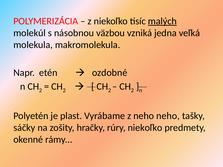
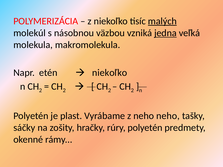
jedna underline: none -> present (165, 33)
ozdobné: ozdobné -> niekoľko (110, 73)
rúry niekoľko: niekoľko -> polyetén (145, 128)
